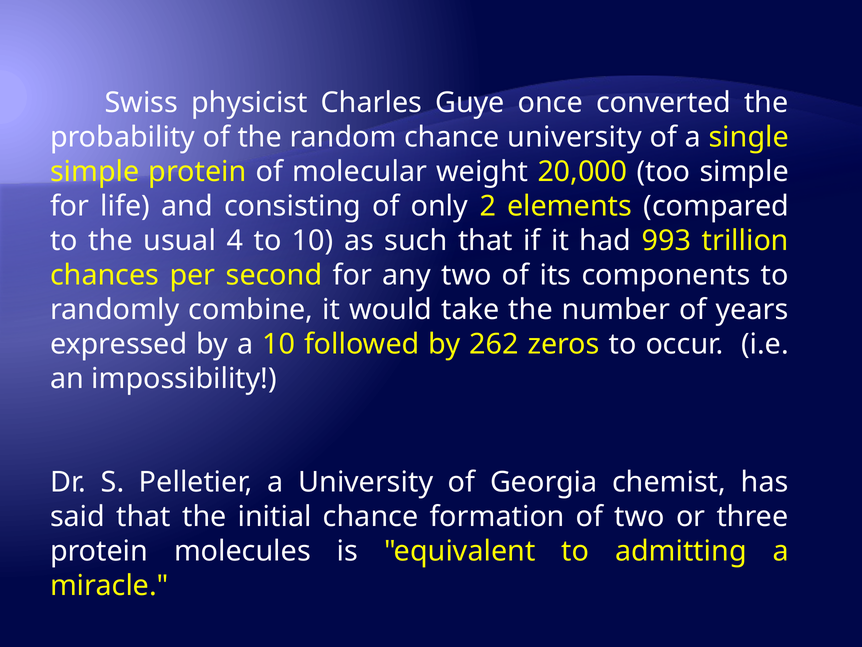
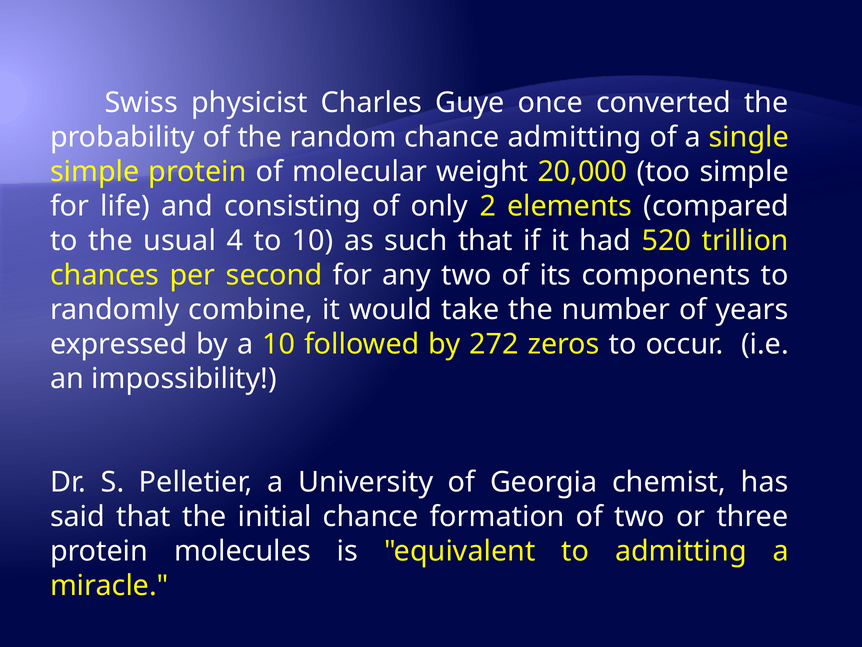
chance university: university -> admitting (575, 137)
993: 993 -> 520 (667, 240)
262: 262 -> 272 (494, 344)
